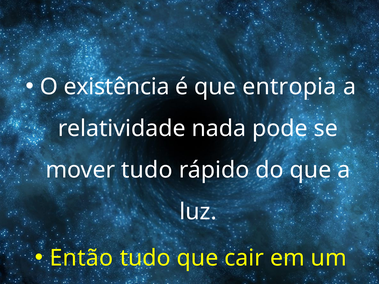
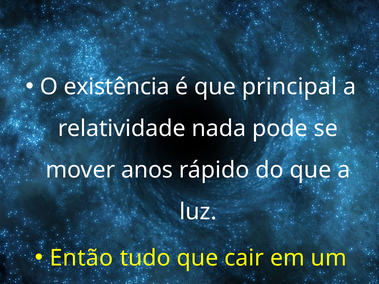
entropia: entropia -> principal (289, 87)
mover tudo: tudo -> anos (147, 170)
